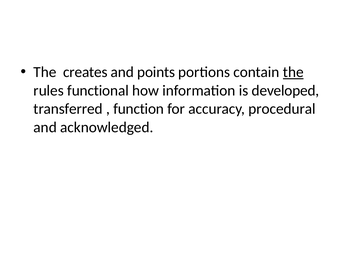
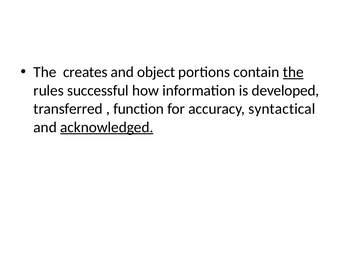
points: points -> object (156, 72)
functional: functional -> successful (98, 90)
procedural: procedural -> syntactical (282, 109)
acknowledged underline: none -> present (107, 127)
